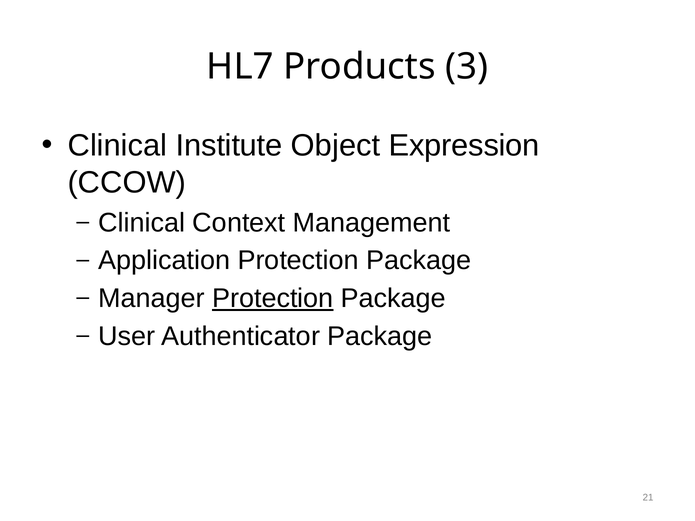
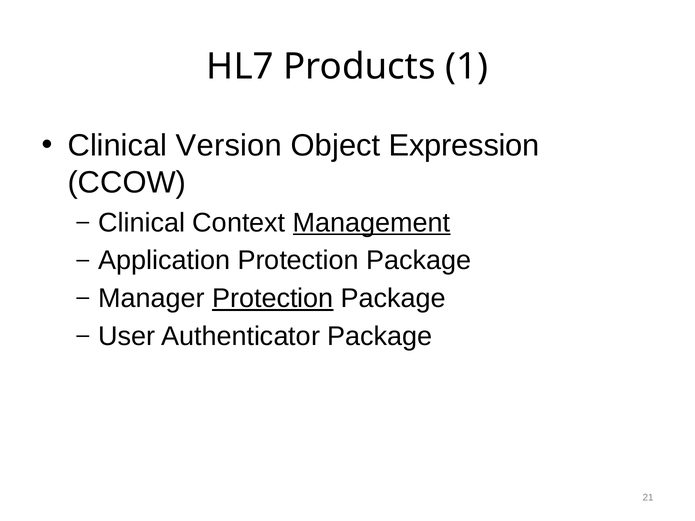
3: 3 -> 1 (467, 67)
Institute: Institute -> Version (229, 146)
Management underline: none -> present (372, 223)
